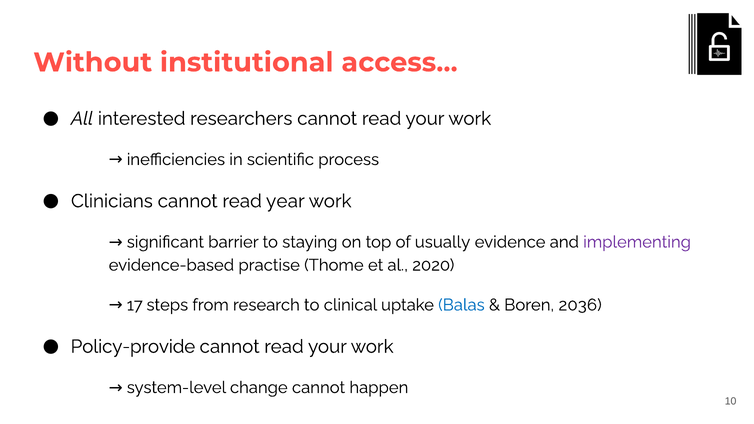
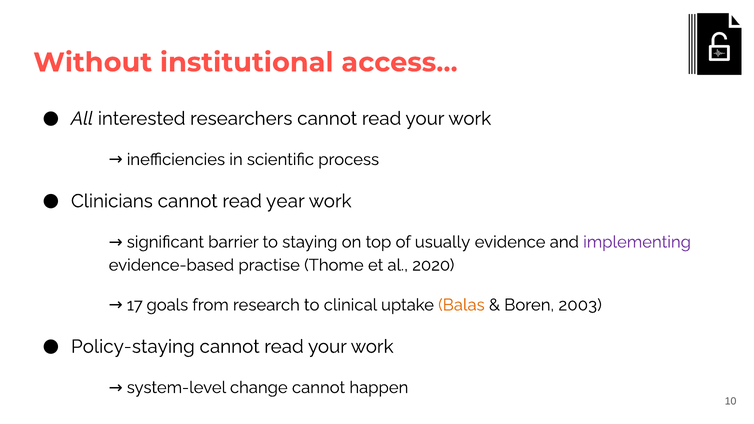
steps: steps -> goals (167, 305)
Balas colour: blue -> orange (461, 305)
2036: 2036 -> 2003 (580, 305)
Policy-provide: Policy-provide -> Policy-staying (133, 347)
